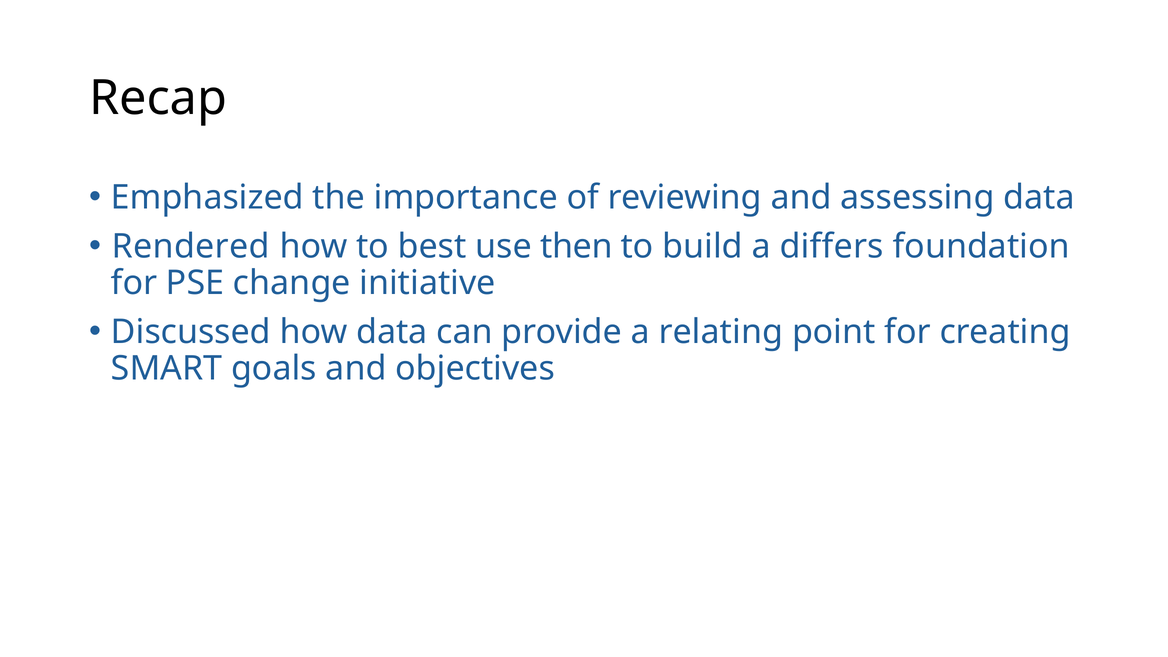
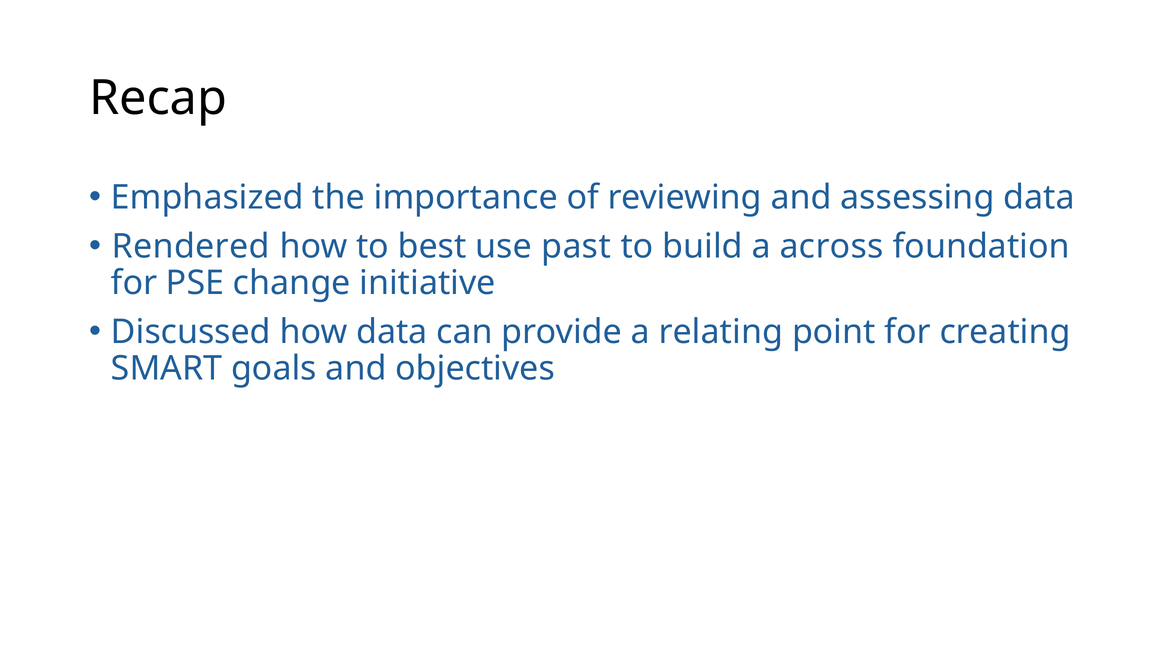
then: then -> past (576, 246)
differs: differs -> across (832, 246)
